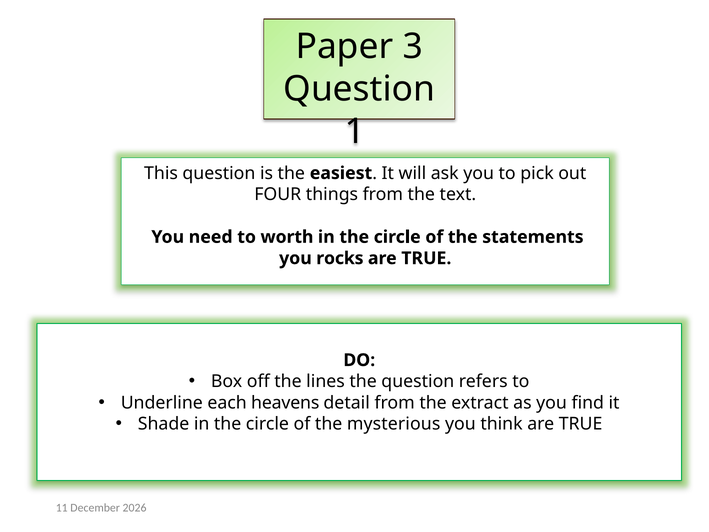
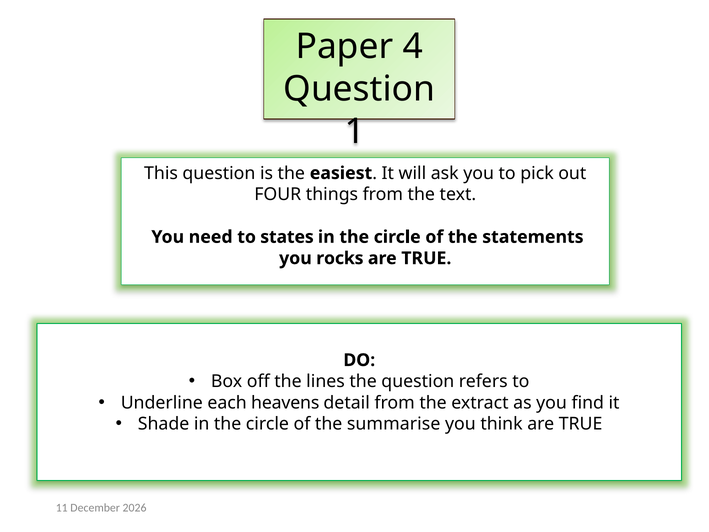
3: 3 -> 4 (413, 46)
worth: worth -> states (287, 237)
mysterious: mysterious -> summarise (394, 424)
